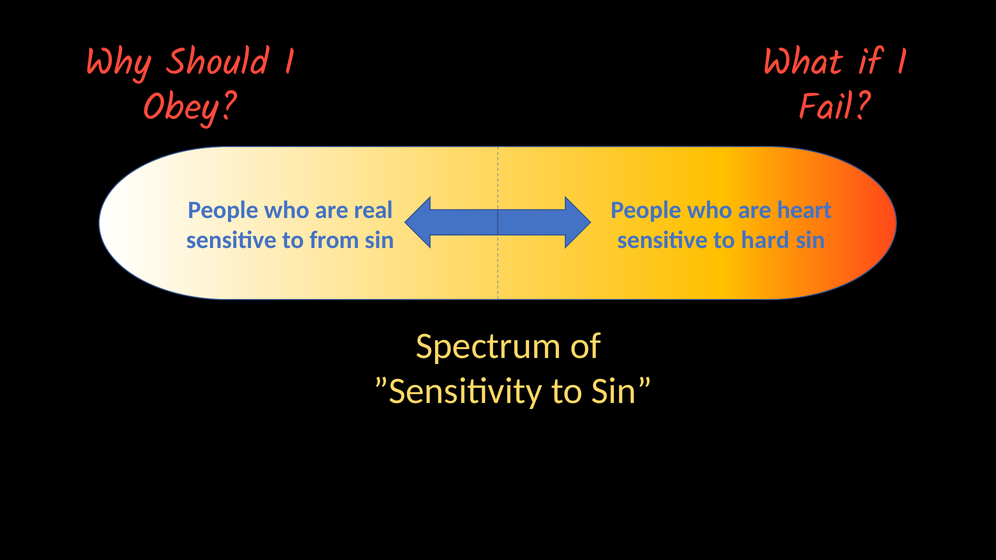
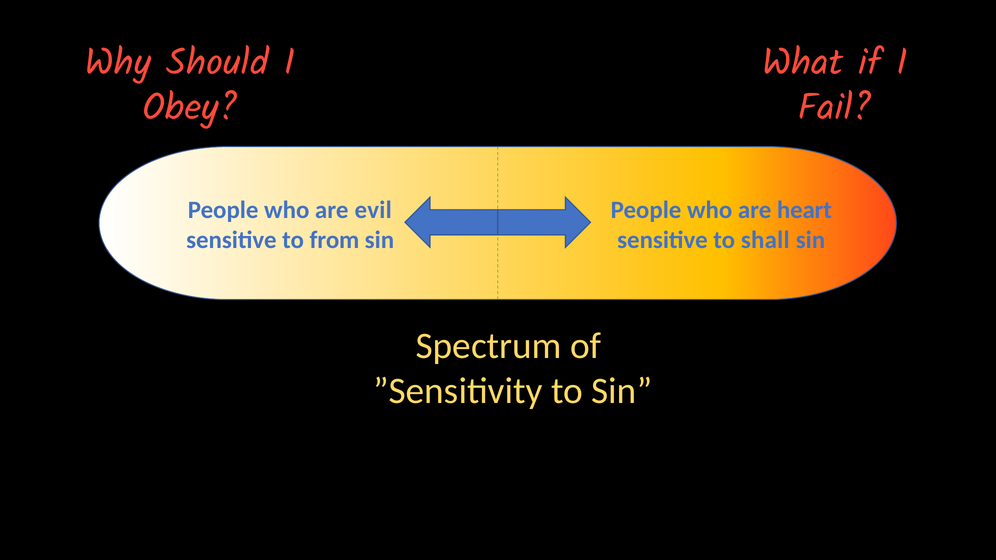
real: real -> evil (373, 210)
hard: hard -> shall (765, 240)
